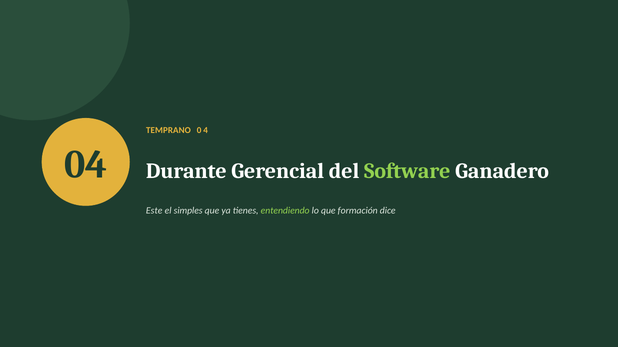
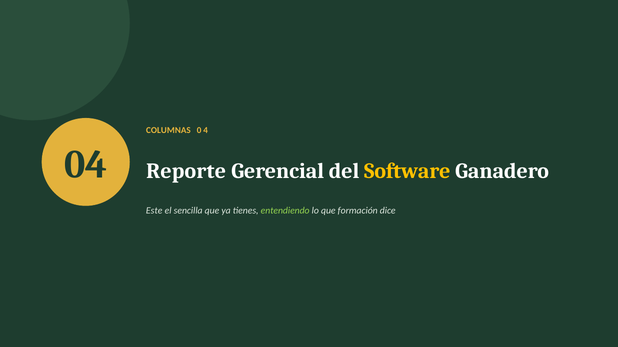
TEMPRANO: TEMPRANO -> COLUMNAS (168, 130)
Durante: Durante -> Reporte (186, 171)
Software colour: light green -> yellow (407, 171)
simples: simples -> sencilla (188, 211)
